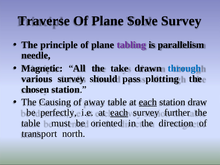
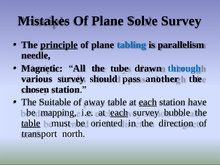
Traverse: Traverse -> Mistakes (44, 21)
principle underline: none -> present (59, 45)
tabling colour: purple -> blue (131, 45)
take: take -> tube (120, 68)
plotting: plotting -> another (162, 79)
Causing: Causing -> Suitable (55, 102)
draw: draw -> have (197, 102)
perfectly: perfectly -> mapping (59, 113)
further: further -> bubble (177, 113)
table underline: none -> present (31, 123)
